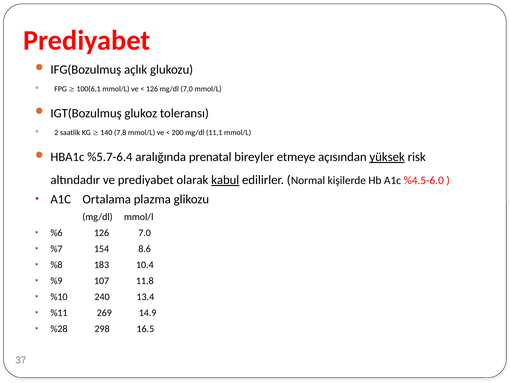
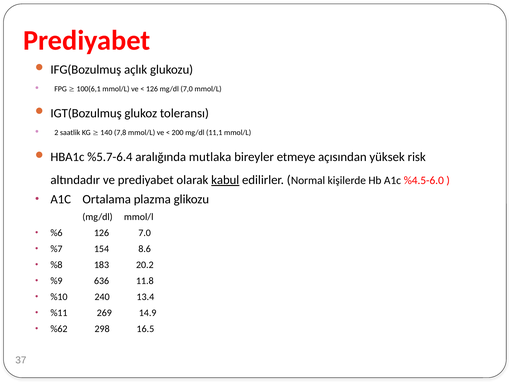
prenatal: prenatal -> mutlaka (210, 157)
yüksek underline: present -> none (387, 157)
10.4: 10.4 -> 20.2 (145, 265)
107: 107 -> 636 (102, 281)
%28: %28 -> %62 (59, 328)
